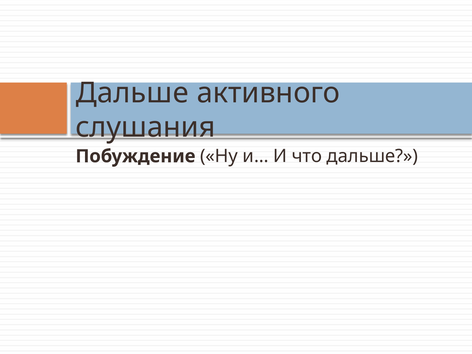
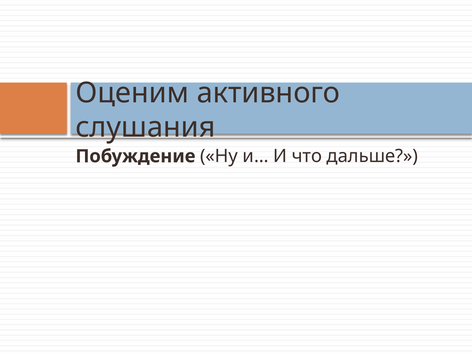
Дальше: Дальше -> Оценим (132, 93)
